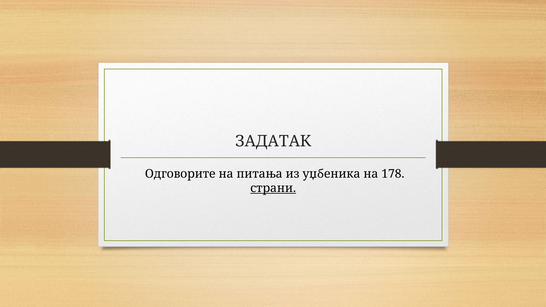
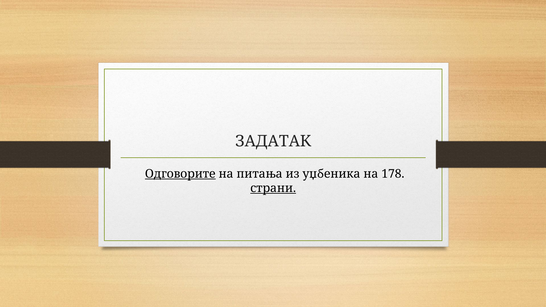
Одговорите underline: none -> present (180, 174)
